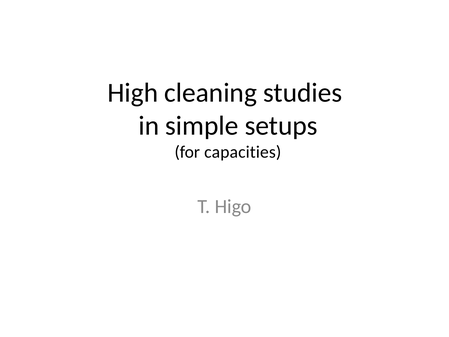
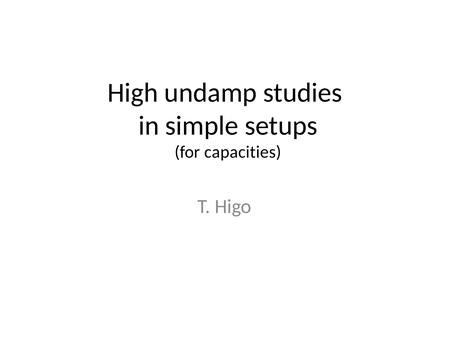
cleaning: cleaning -> undamp (211, 93)
